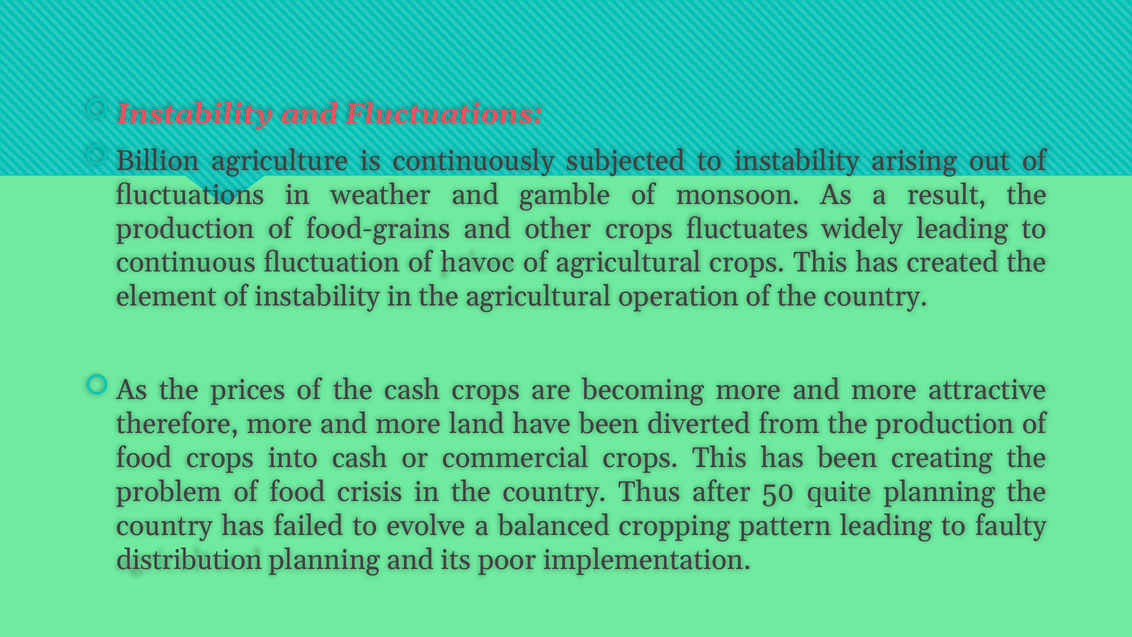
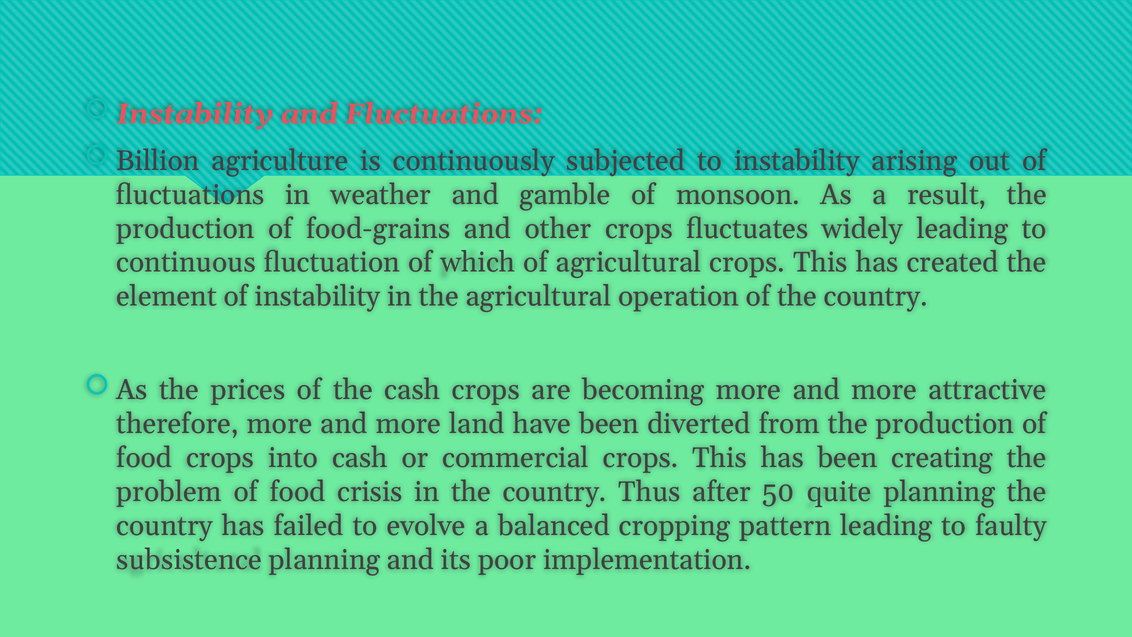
havoc: havoc -> which (478, 263)
distribution: distribution -> subsistence (189, 560)
